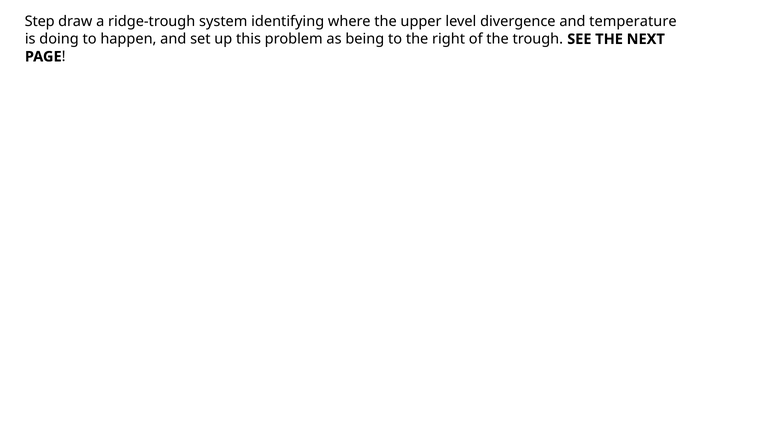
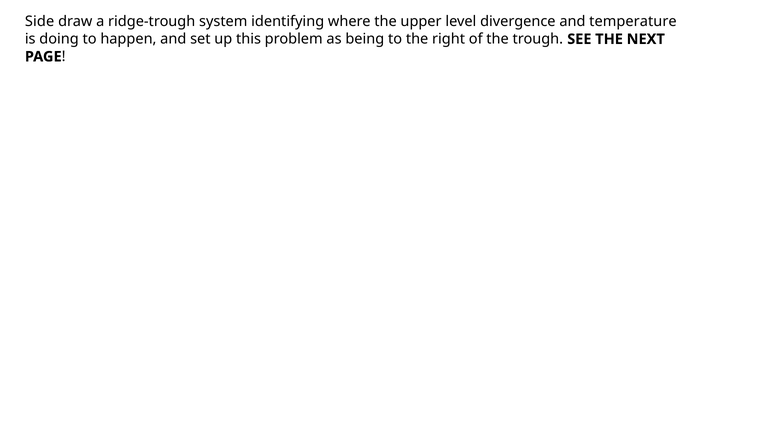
Step: Step -> Side (40, 22)
